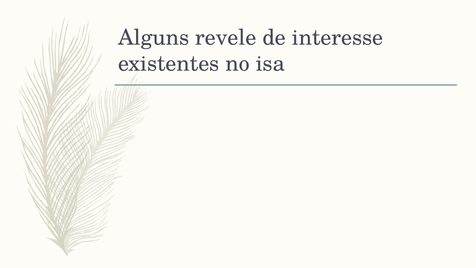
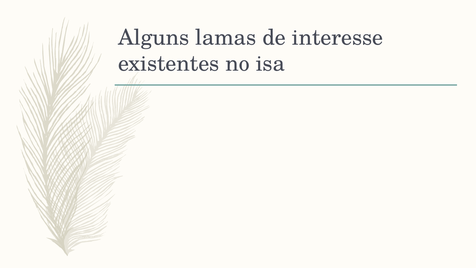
revele: revele -> lamas (226, 38)
